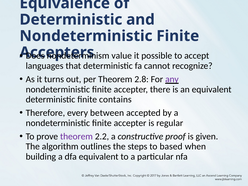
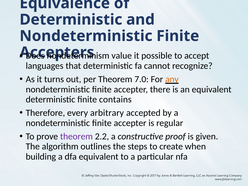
2.8: 2.8 -> 7.0 (142, 79)
any colour: purple -> orange (172, 79)
between: between -> arbitrary (107, 113)
based: based -> create (171, 147)
